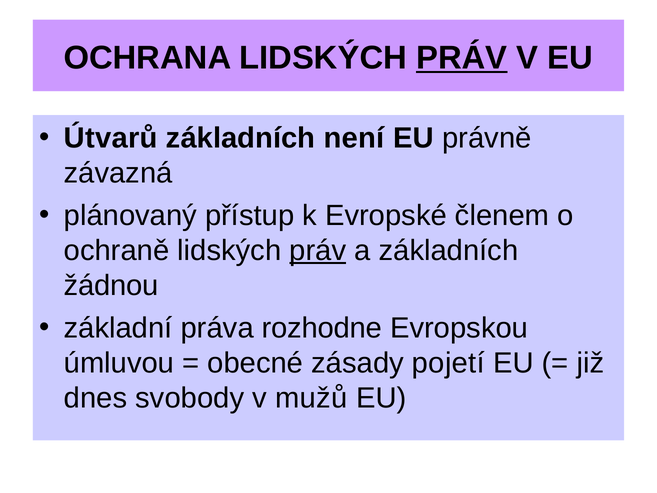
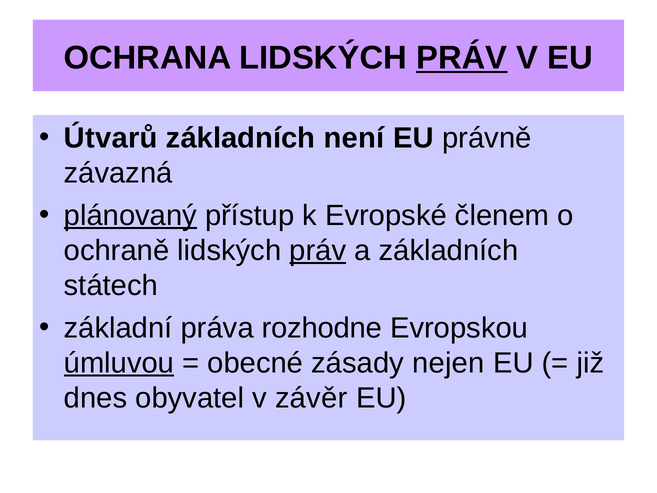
plánovaný underline: none -> present (130, 215)
žádnou: žádnou -> státech (111, 285)
úmluvou underline: none -> present (119, 363)
pojetí: pojetí -> nejen (448, 363)
svobody: svobody -> obyvatel (190, 398)
mužů: mužů -> závěr (311, 398)
